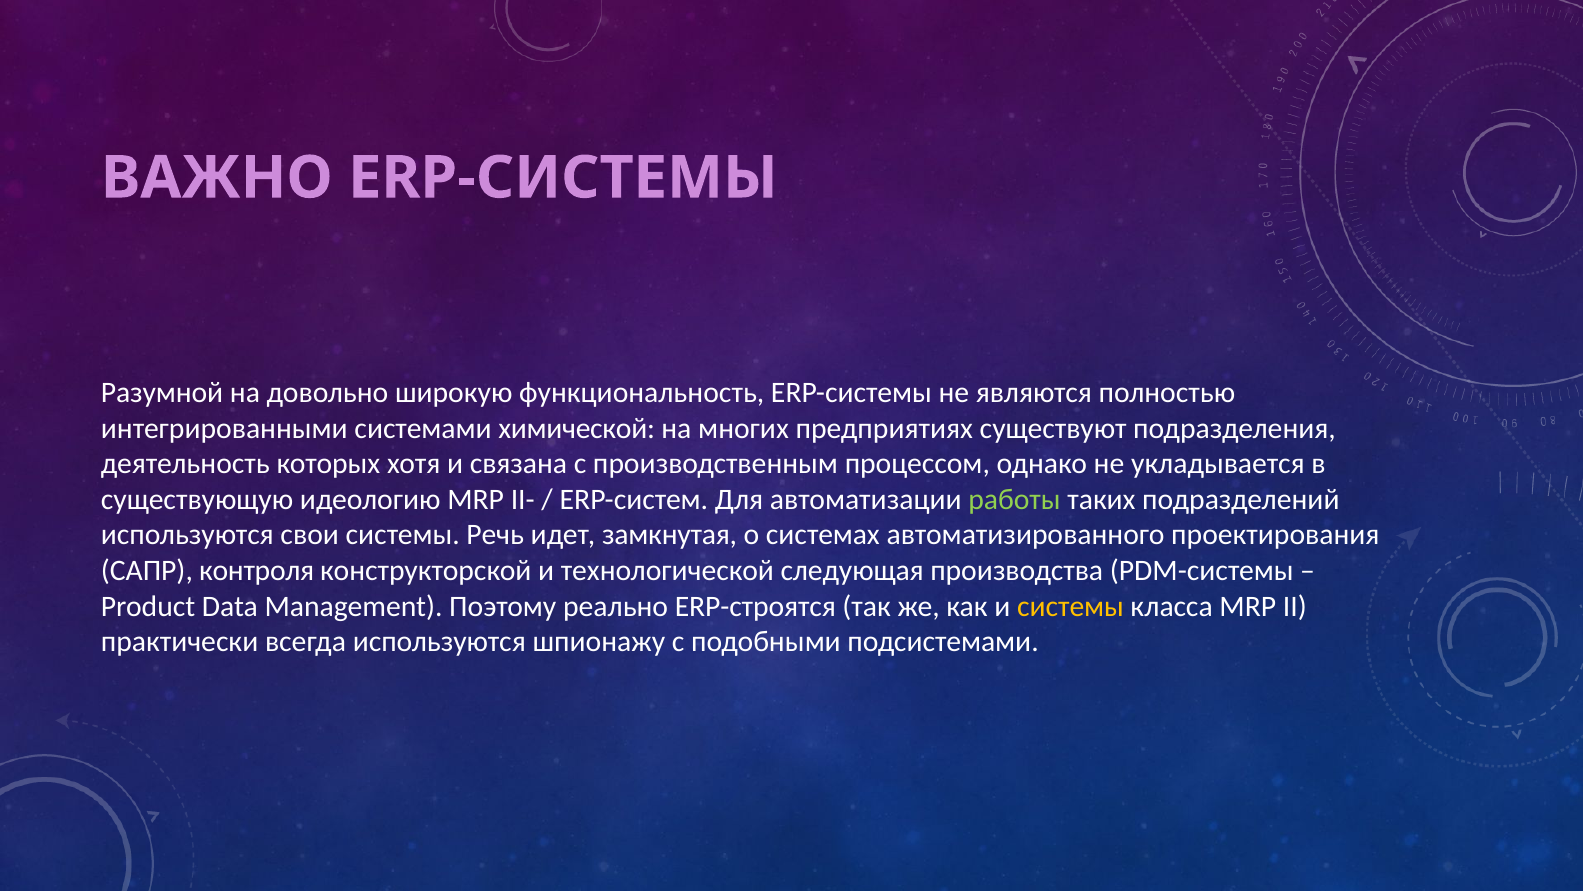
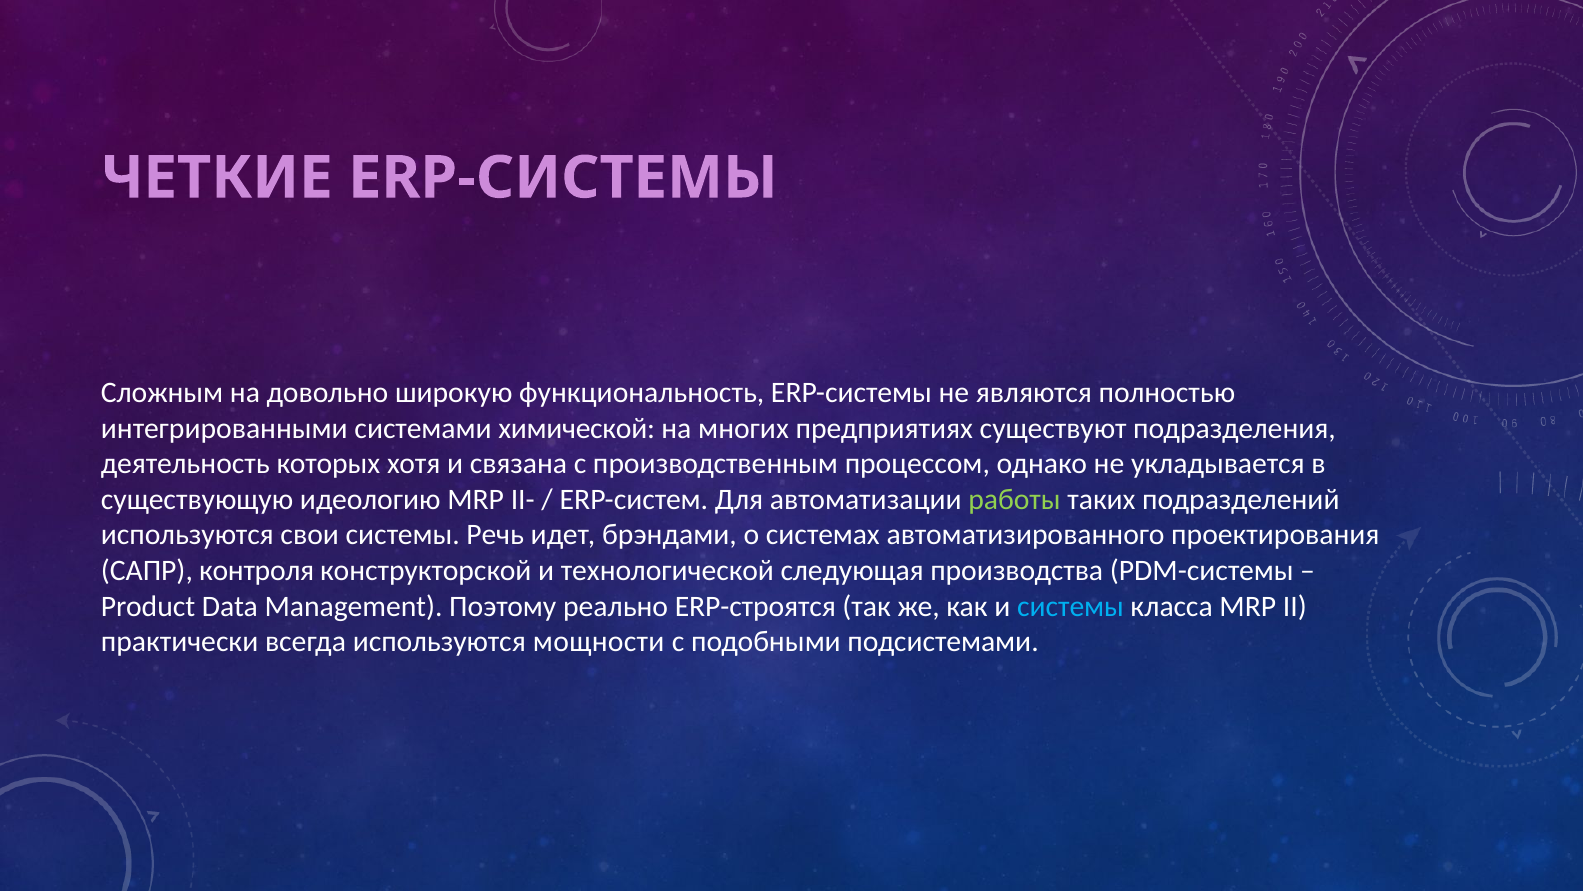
ВАЖНО: ВАЖНО -> ЧЕТКИЕ (217, 178)
Разумной: Разумной -> Сложным (162, 392)
замкнутая: замкнутая -> брэндами (669, 535)
системы colour: yellow -> light blue (1071, 606)
шпионажу: шпионажу -> мощности (599, 642)
